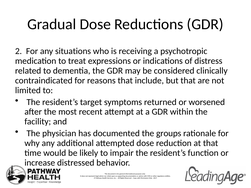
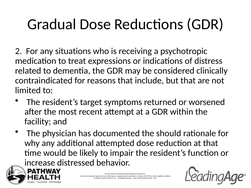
groups: groups -> should (169, 134)
